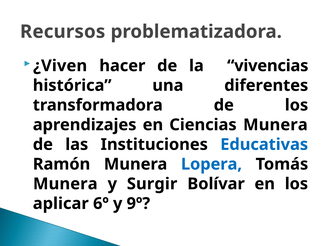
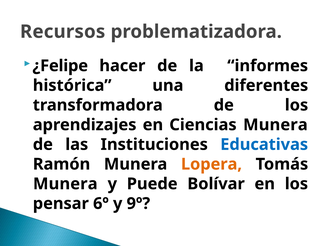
¿Viven: ¿Viven -> ¿Felipe (60, 66)
vivencias: vivencias -> informes (268, 66)
Lopera colour: blue -> orange (211, 164)
Surgir: Surgir -> Puede (152, 184)
aplicar: aplicar -> pensar (61, 204)
